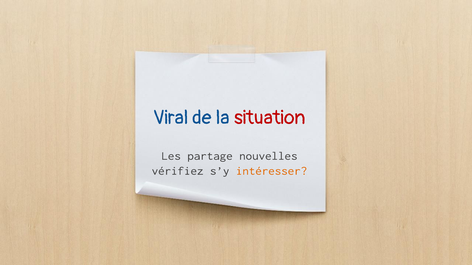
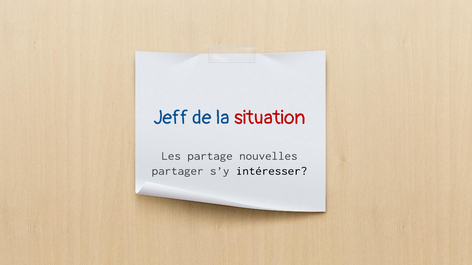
Viral: Viral -> Jeff (171, 118)
vérifiez: vérifiez -> partager (178, 171)
intéresser colour: orange -> black (272, 171)
